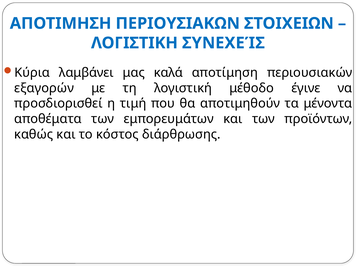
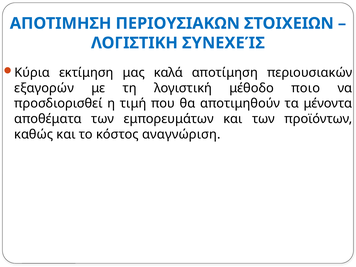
λαμβάνει: λαμβάνει -> εκτίμηση (86, 73)
έγινε: έγινε -> ποιο (306, 88)
διάρθρωσης: διάρθρωσης -> αναγνώριση (181, 134)
